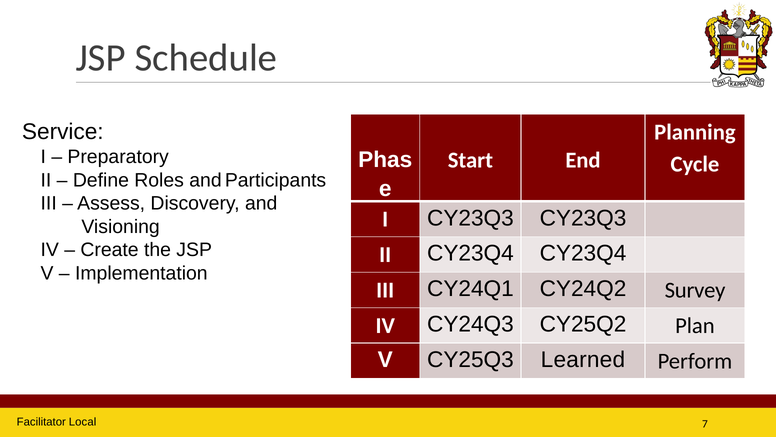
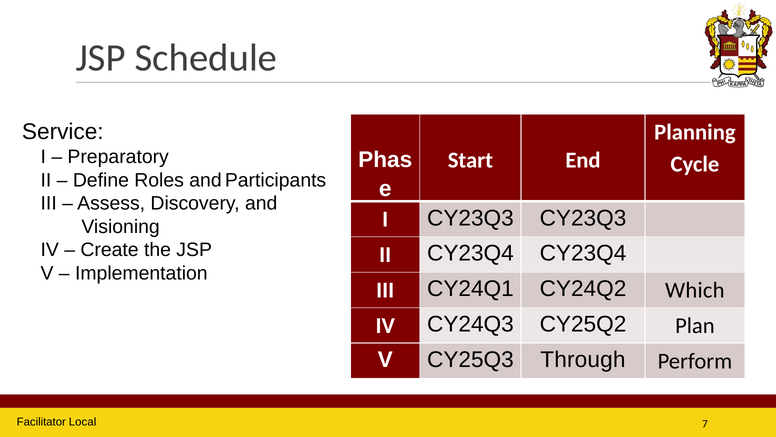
Survey: Survey -> Which (695, 290)
Learned: Learned -> Through (583, 359)
